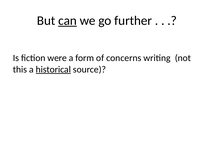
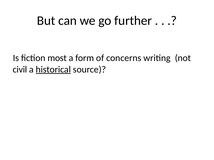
can underline: present -> none (68, 21)
were: were -> most (57, 58)
this: this -> civil (20, 70)
